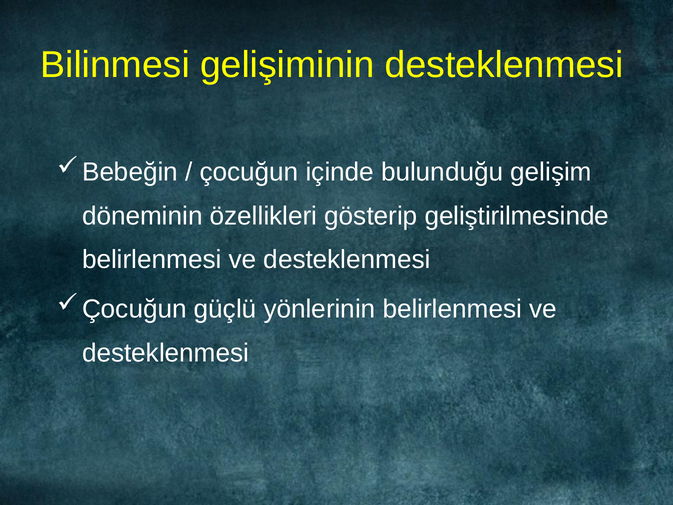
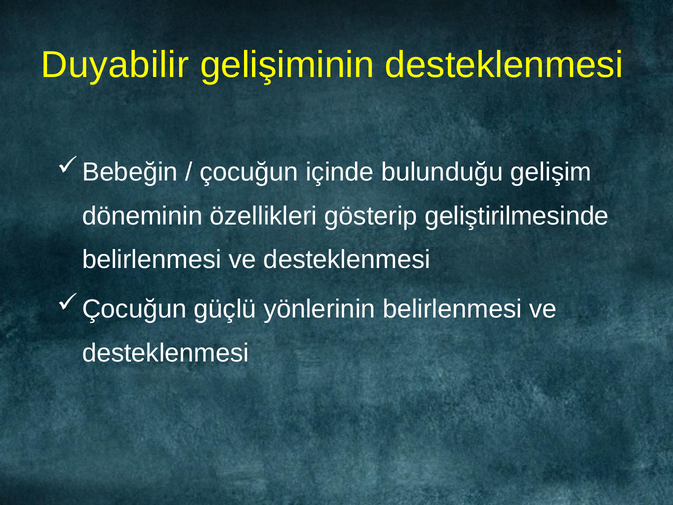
Bilinmesi: Bilinmesi -> Duyabilir (115, 65)
